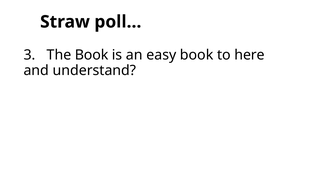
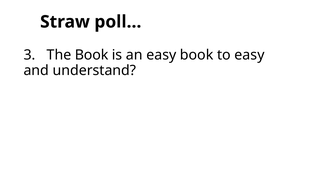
to here: here -> easy (249, 55)
